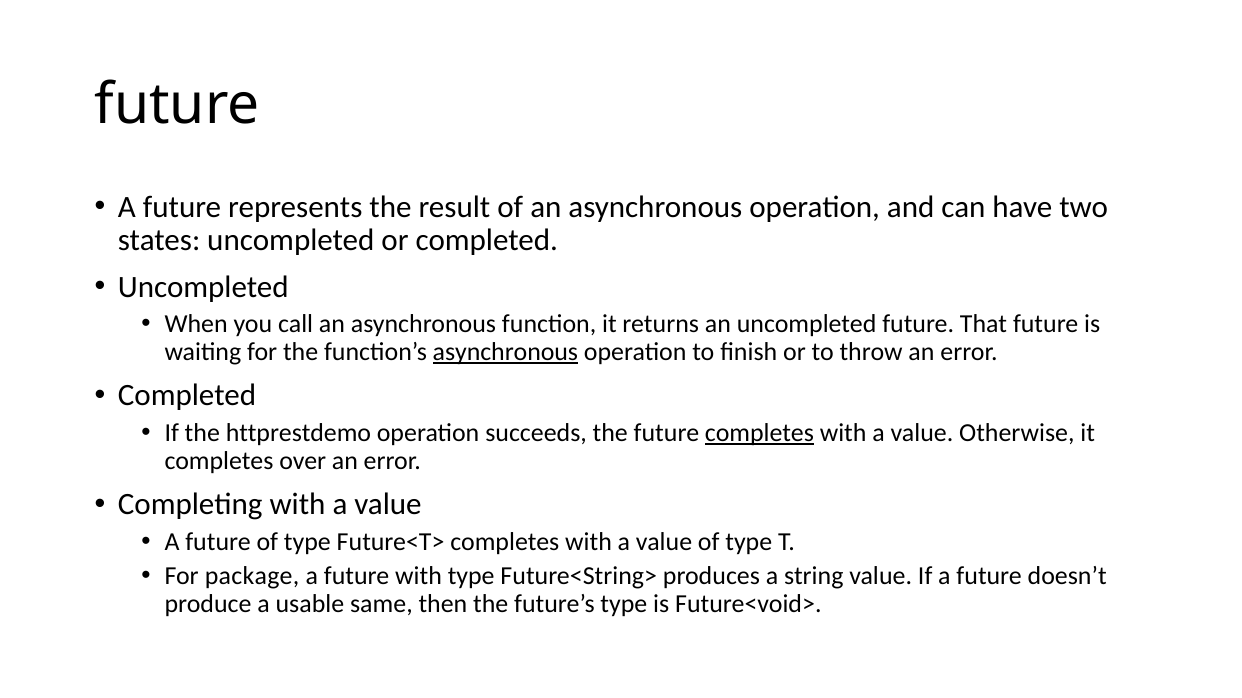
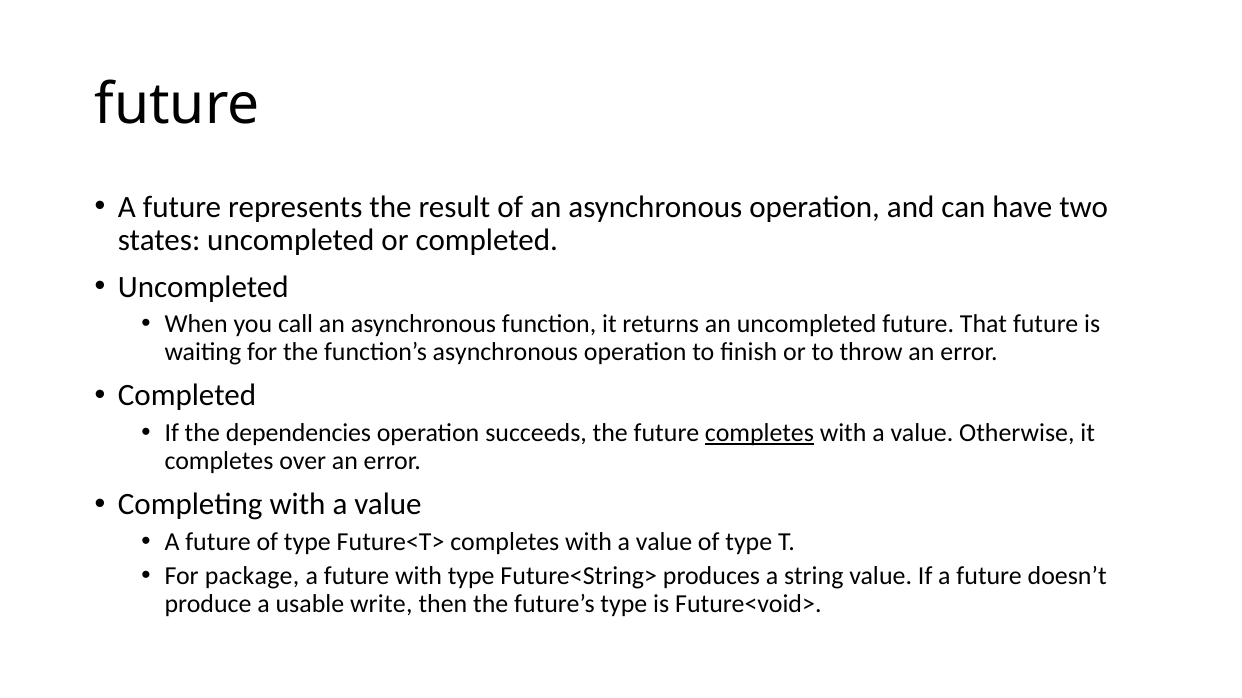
asynchronous underline: present -> none (505, 352)
httprestdemo: httprestdemo -> dependencies (298, 433)
same: same -> write (381, 604)
